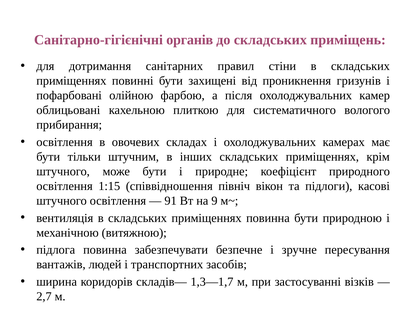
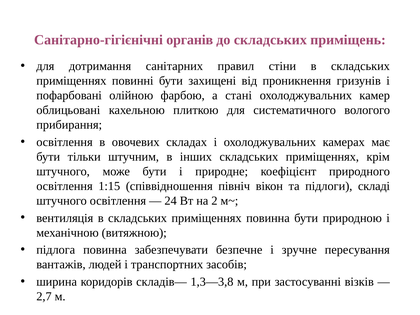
після: після -> стані (239, 95)
касові: касові -> складі (374, 186)
91: 91 -> 24 (171, 201)
9: 9 -> 2 (214, 201)
1,3—1,7: 1,3—1,7 -> 1,3—3,8 (212, 282)
